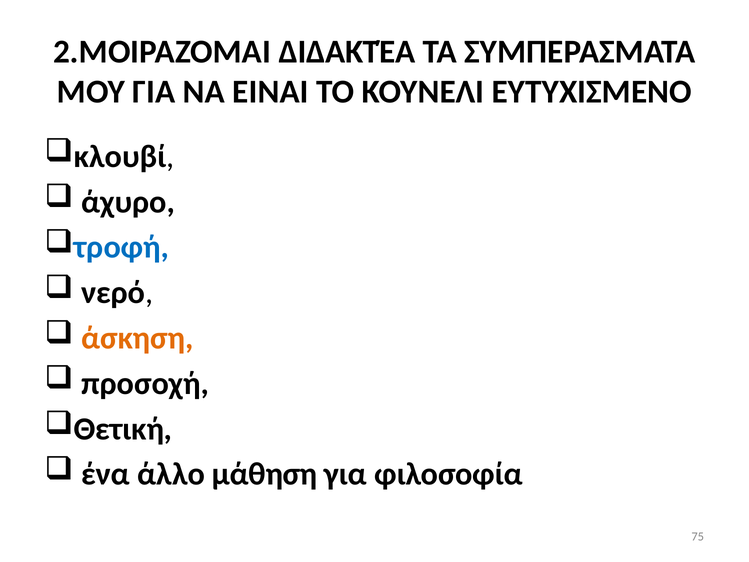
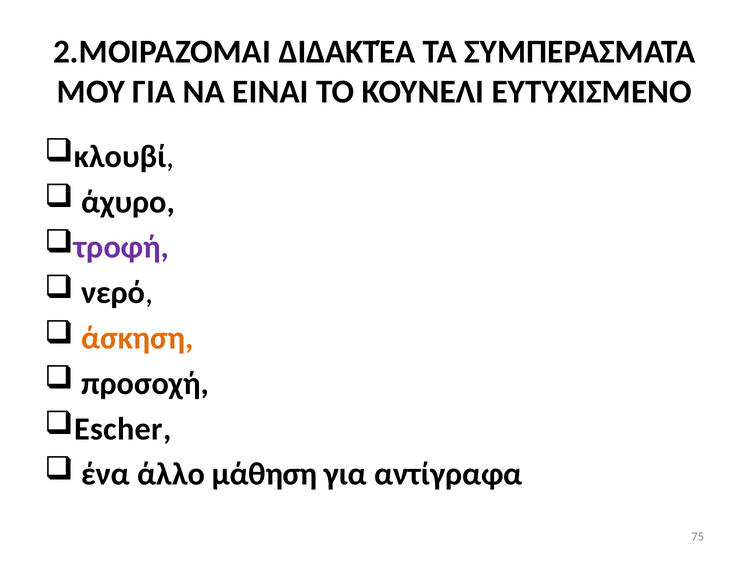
τροφή colour: blue -> purple (121, 247)
Θετική: Θετική -> Escher (123, 429)
φιλοσοφία: φιλοσοφία -> αντίγραφα (448, 474)
